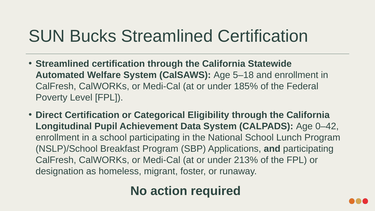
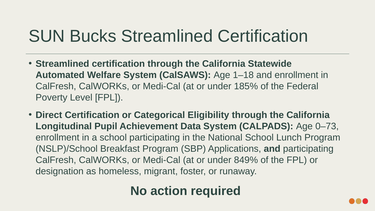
5–18: 5–18 -> 1–18 (243, 75)
0–42: 0–42 -> 0–73 (327, 126)
213%: 213% -> 849% (246, 160)
